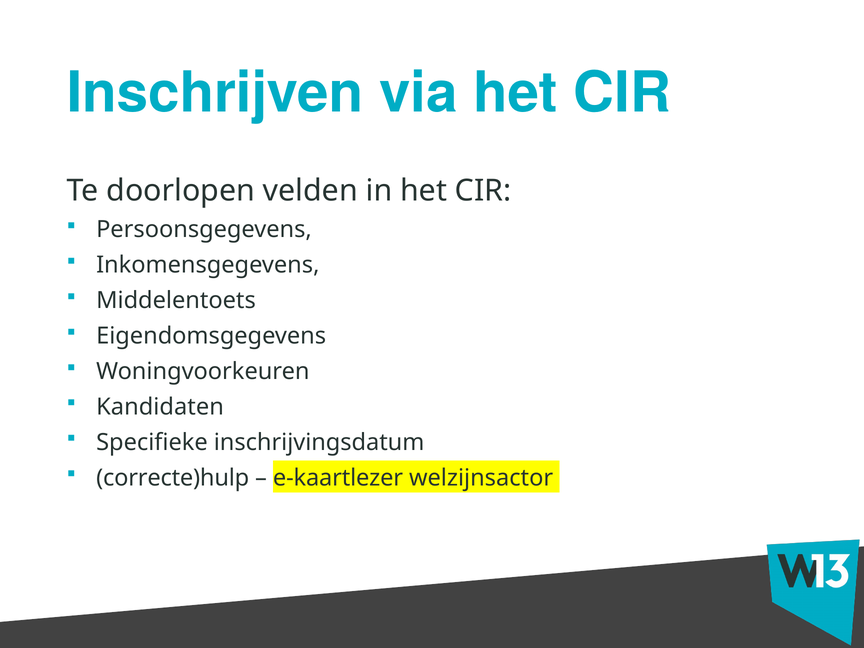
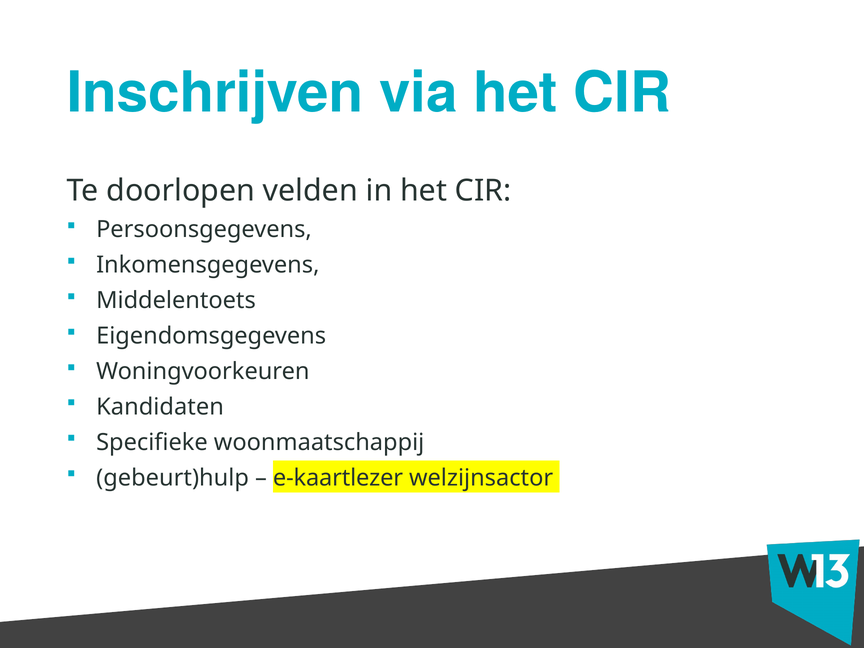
inschrijvingsdatum: inschrijvingsdatum -> woonmaatschappij (319, 442)
correcte)hulp: correcte)hulp -> gebeurt)hulp (173, 478)
